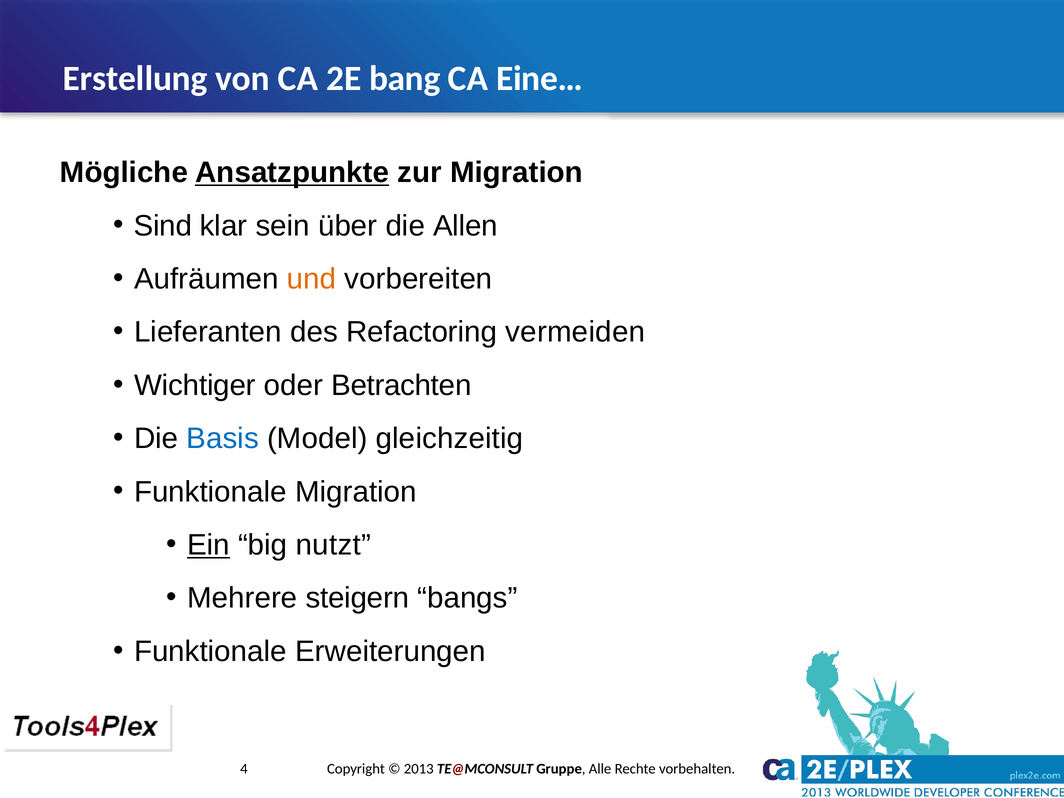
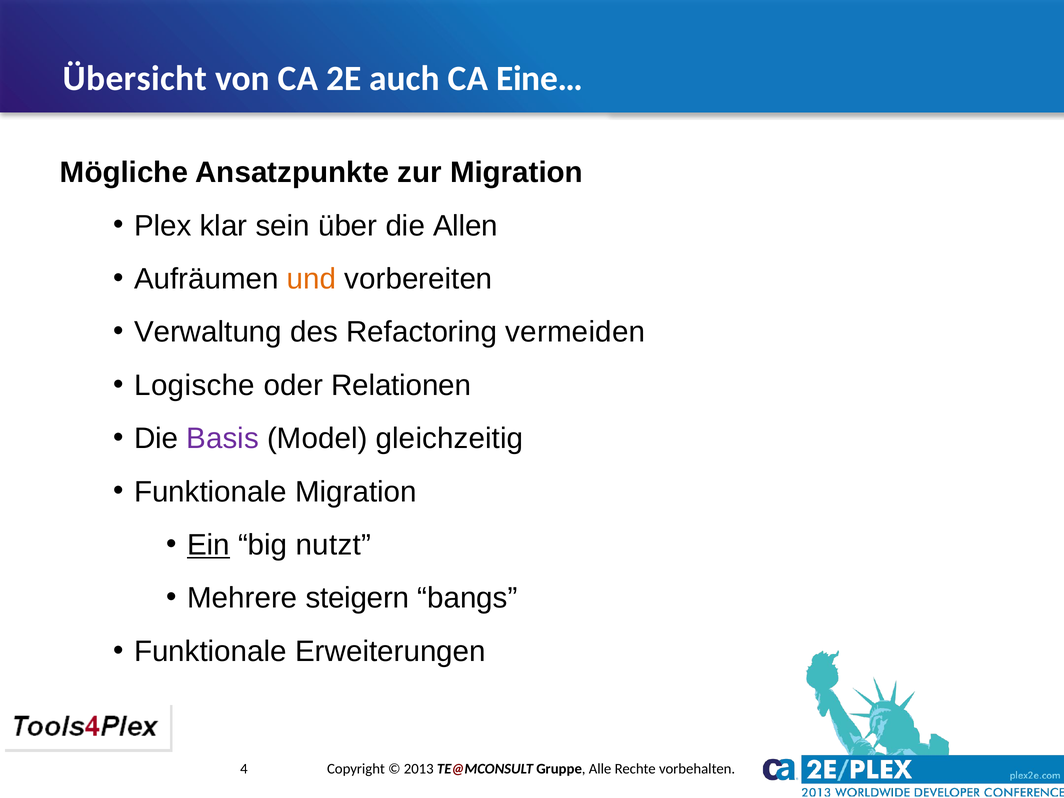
Erstellung: Erstellung -> Übersicht (135, 78)
bang: bang -> auch (405, 78)
Ansatzpunkte underline: present -> none (292, 173)
Sind: Sind -> Plex (163, 226)
Lieferanten: Lieferanten -> Verwaltung (208, 332)
Wichtiger: Wichtiger -> Logische (195, 385)
Betrachten: Betrachten -> Relationen (401, 385)
Basis colour: blue -> purple (223, 439)
